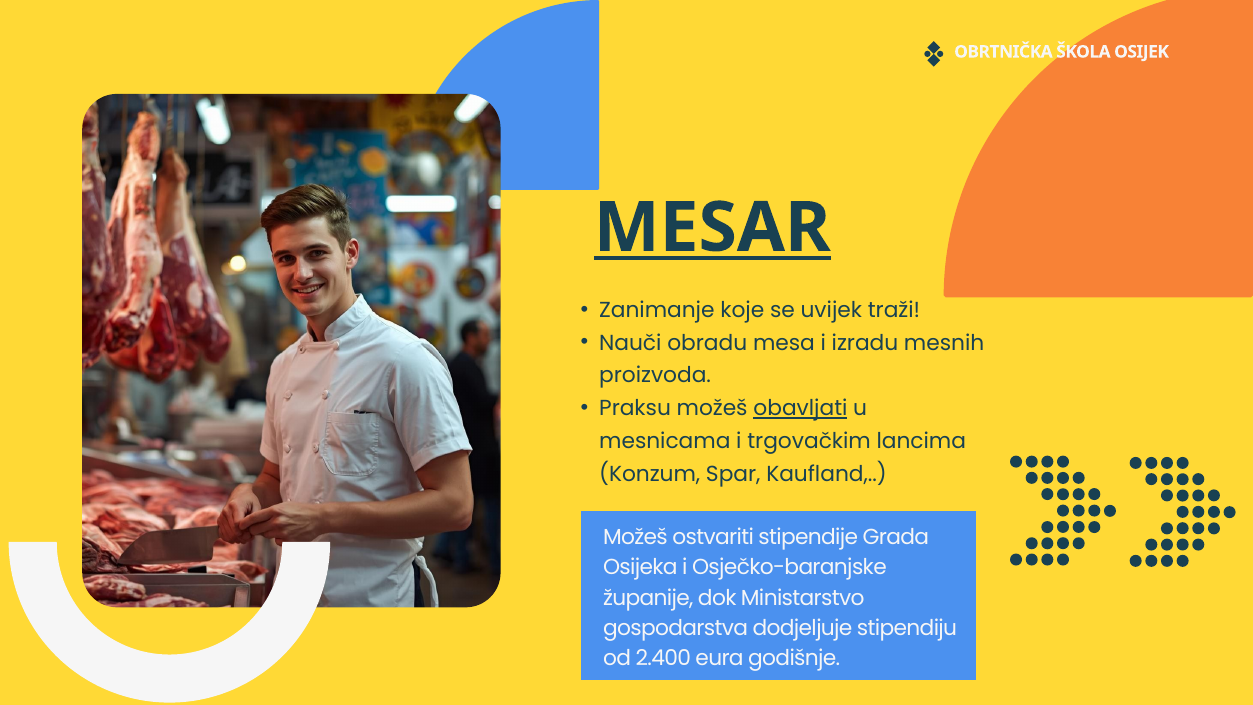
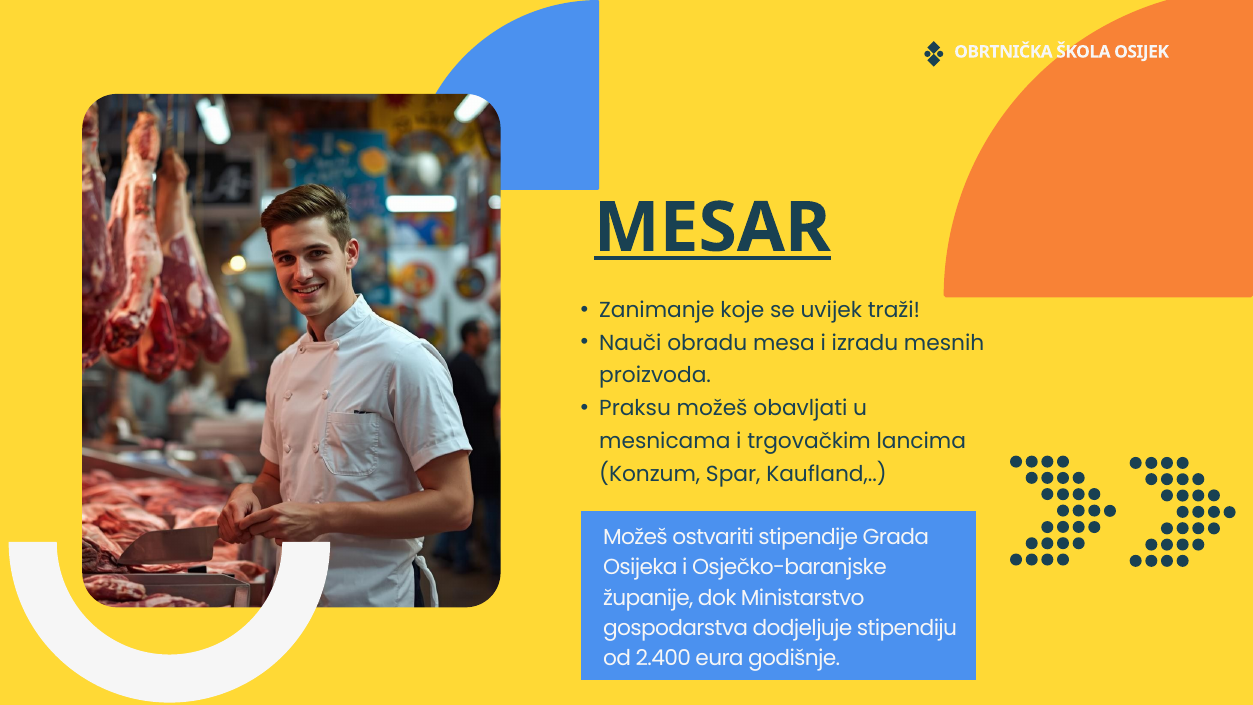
obavljati underline: present -> none (800, 409)
